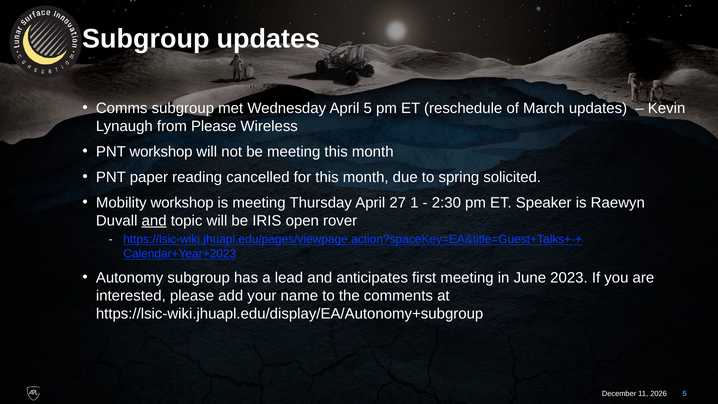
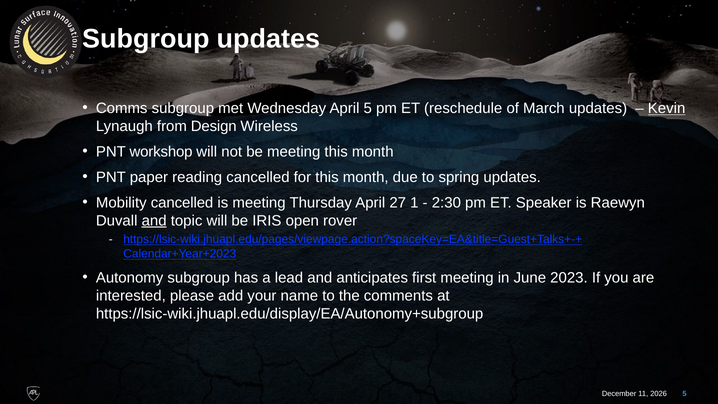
Kevin underline: none -> present (667, 108)
from Please: Please -> Design (214, 126)
spring solicited: solicited -> updates (512, 177)
Mobility workshop: workshop -> cancelled (182, 203)
